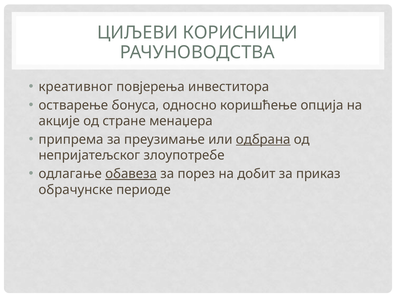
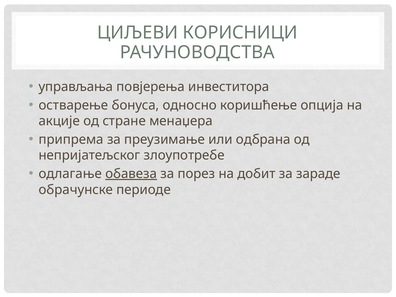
креативног: креативног -> управљања (76, 87)
одбрана underline: present -> none (263, 140)
приказ: приказ -> зараде (318, 174)
